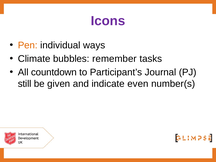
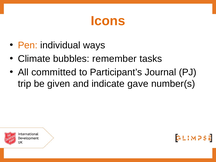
Icons colour: purple -> orange (108, 21)
countdown: countdown -> committed (54, 72)
still: still -> trip (25, 84)
even: even -> gave (138, 84)
